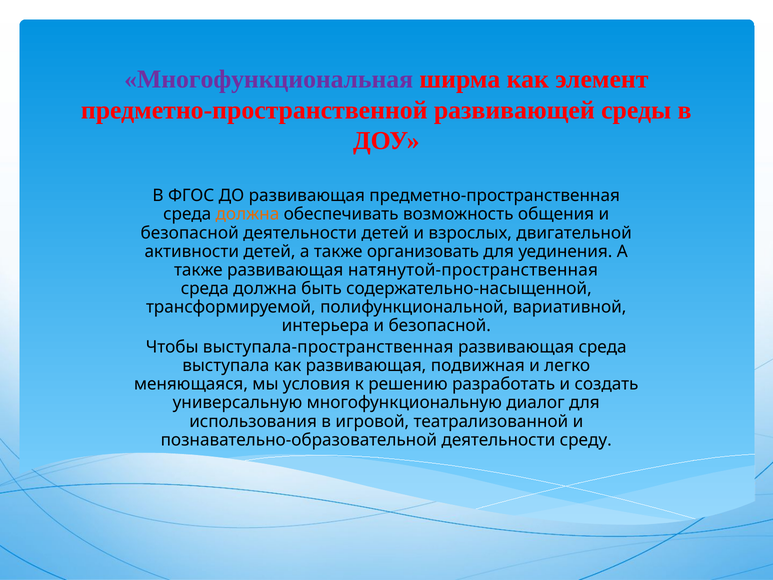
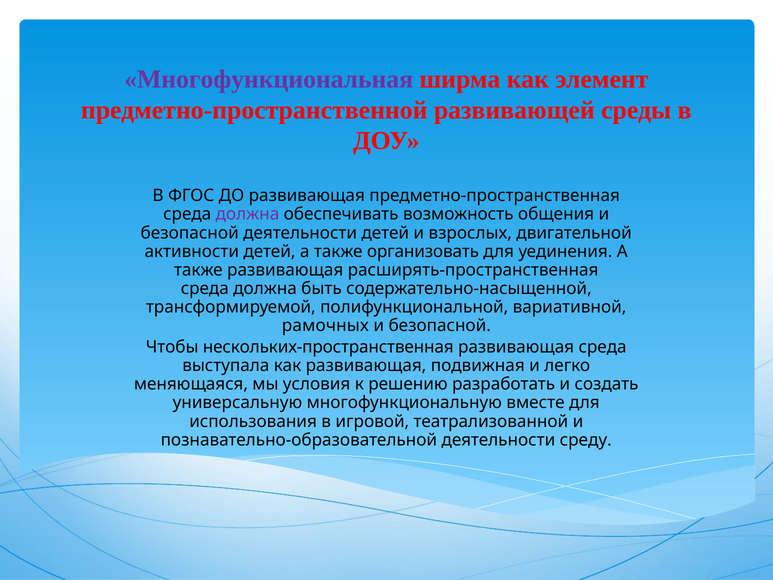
должна colour: orange -> purple (247, 214)
натянутой-пространственная: натянутой-пространственная -> расширять-пространственная (473, 270)
интерьера: интерьера -> рамочных (325, 325)
выступала-пространственная: выступала-пространственная -> нескольких-пространственная (328, 347)
диалог: диалог -> вместе (535, 403)
